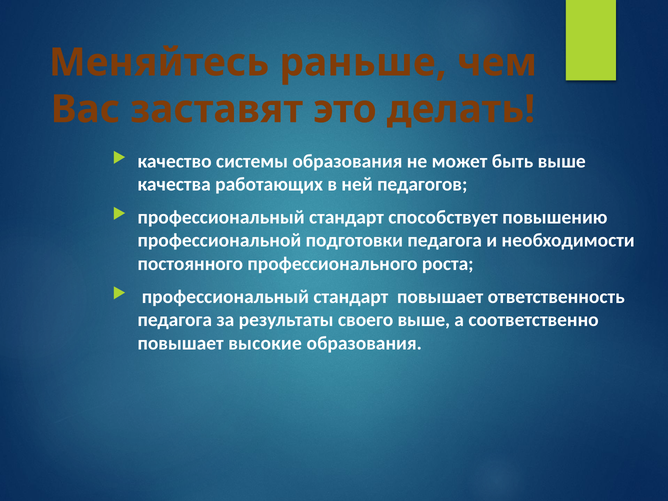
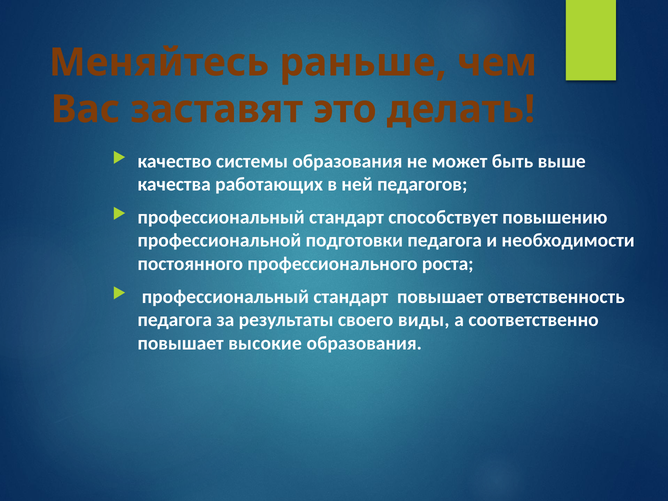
своего выше: выше -> виды (424, 320)
